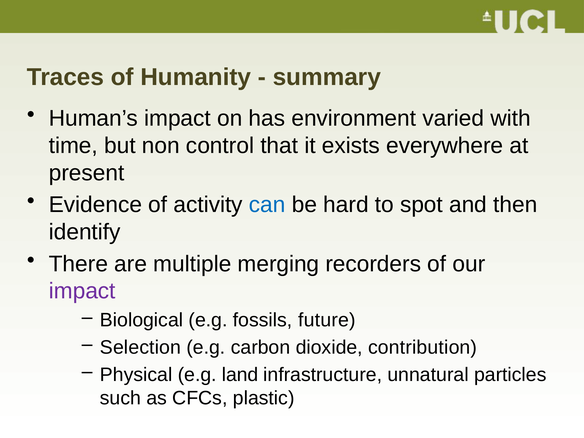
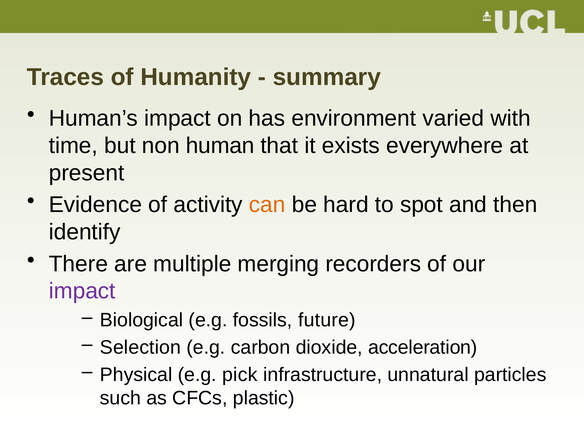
control: control -> human (220, 146)
can colour: blue -> orange (267, 205)
contribution: contribution -> acceleration (423, 347)
land: land -> pick (240, 375)
